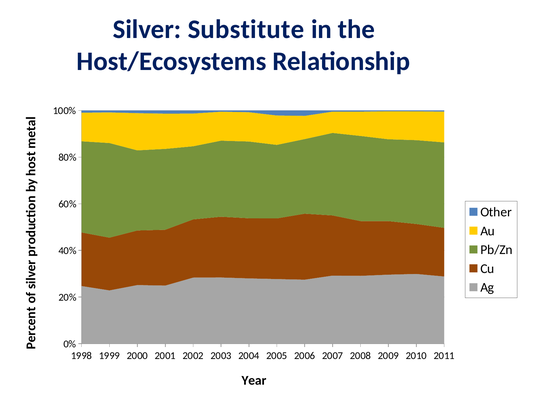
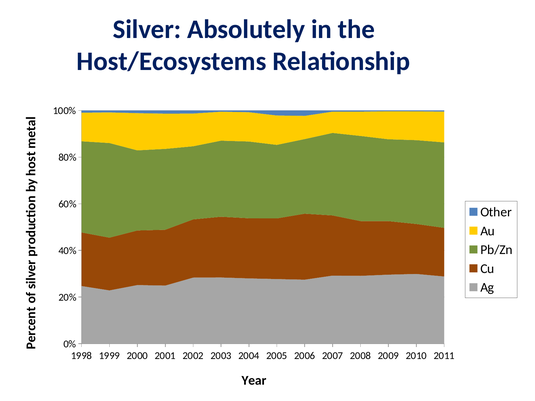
Substitute: Substitute -> Absolutely (246, 29)
